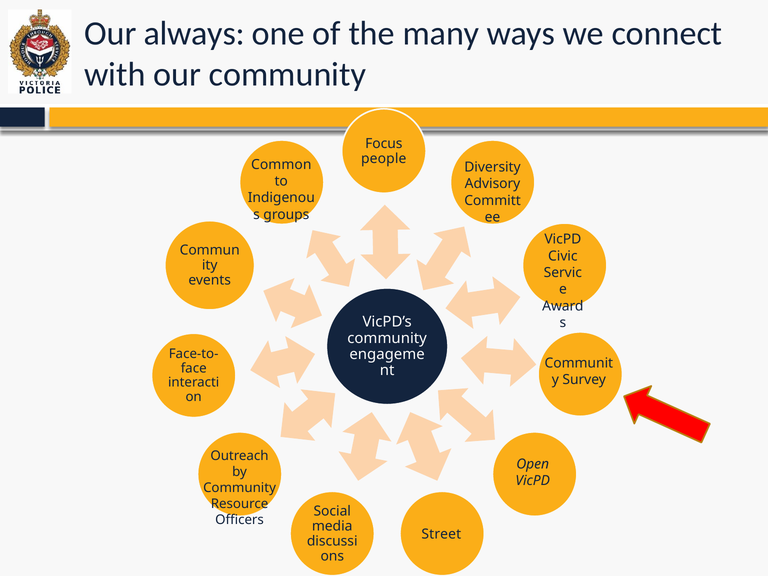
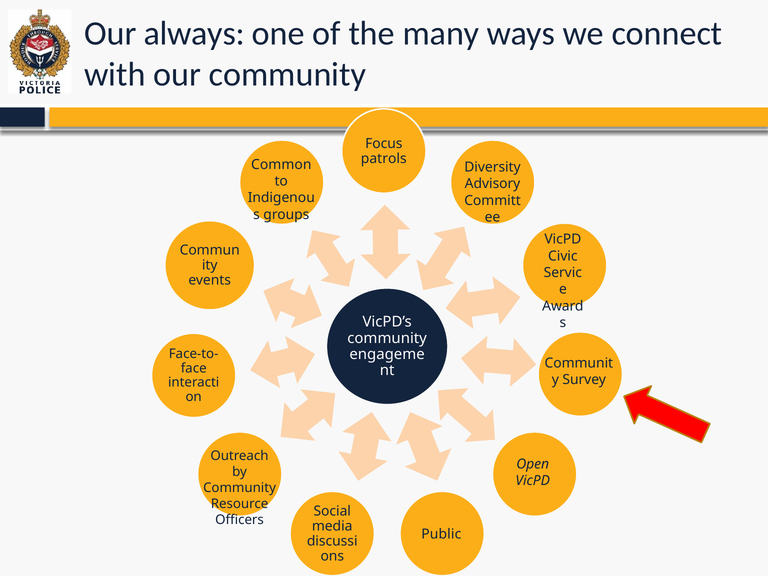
people: people -> patrols (384, 158)
Street: Street -> Public (441, 534)
